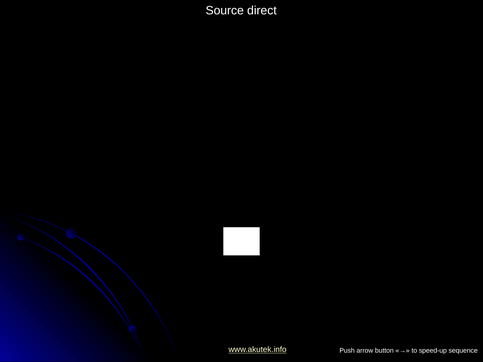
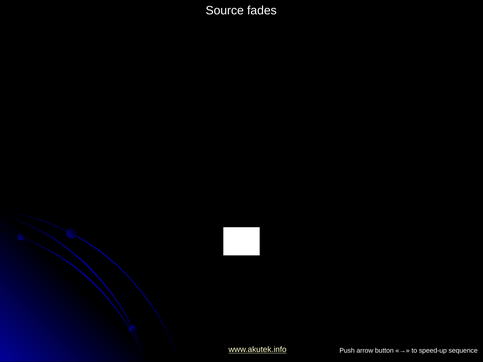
direct: direct -> fades (262, 10)
